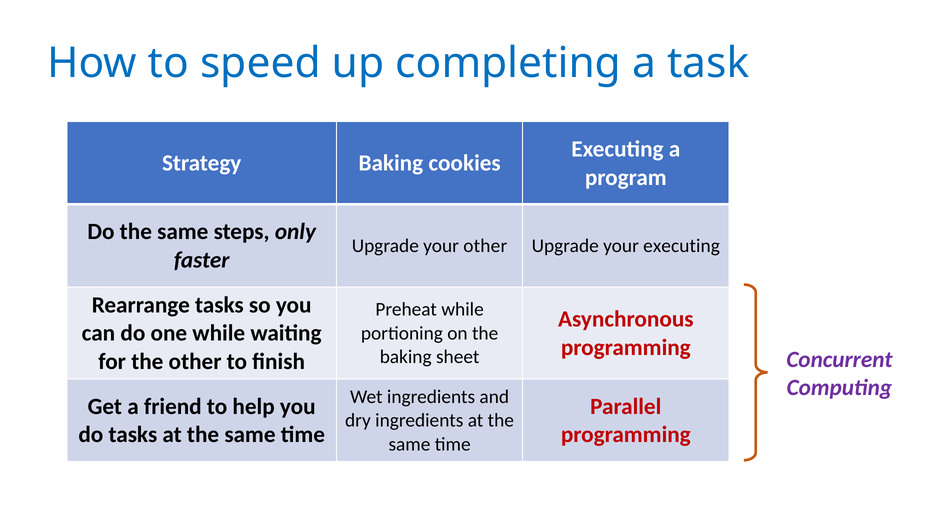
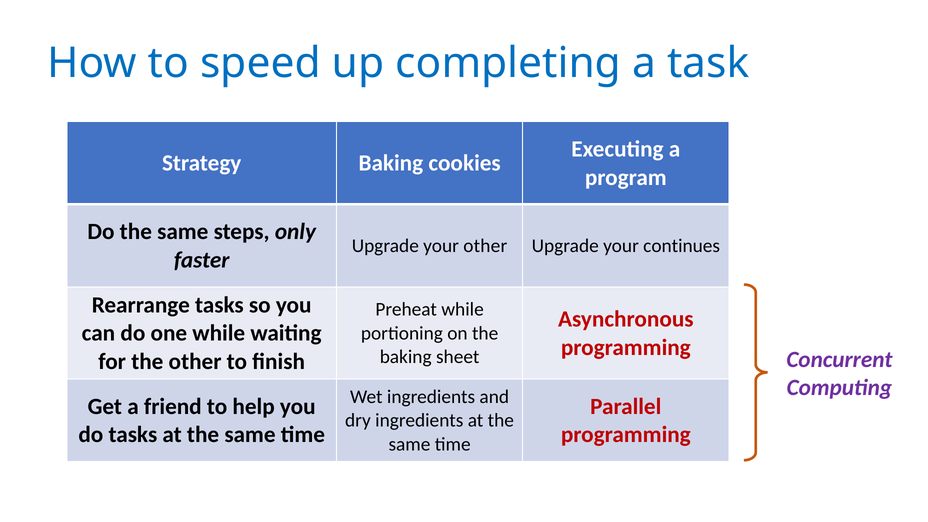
your executing: executing -> continues (682, 246)
